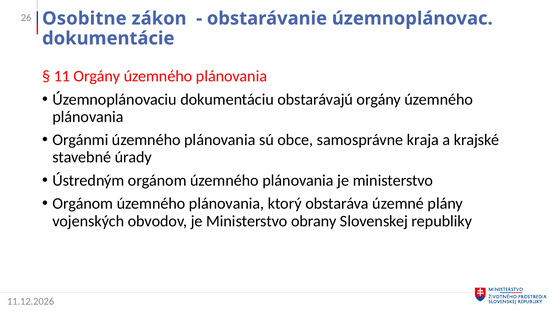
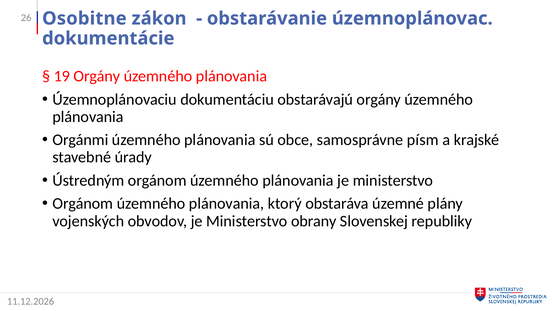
11: 11 -> 19 (62, 76)
kraja: kraja -> písm (423, 140)
